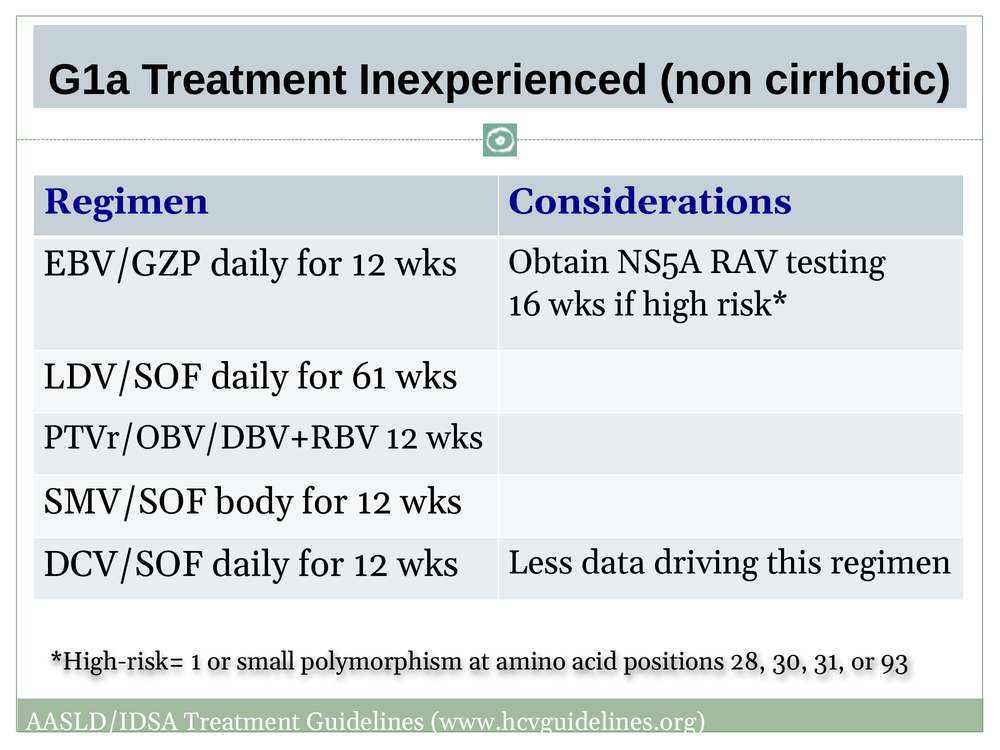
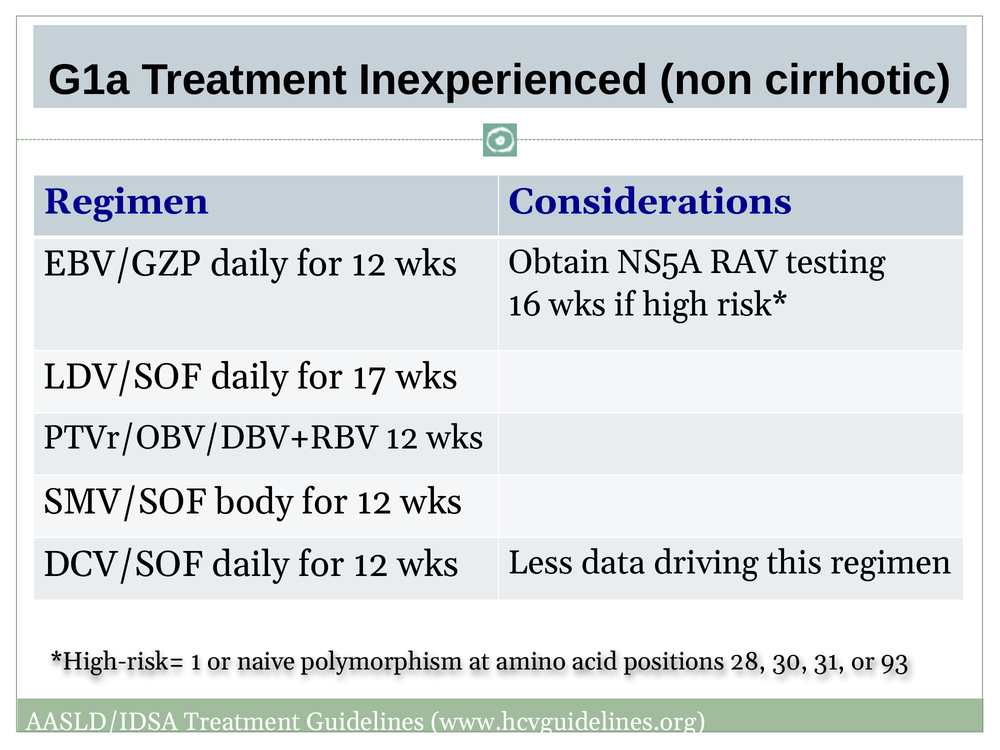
61: 61 -> 17 (369, 377)
small: small -> naive (266, 662)
